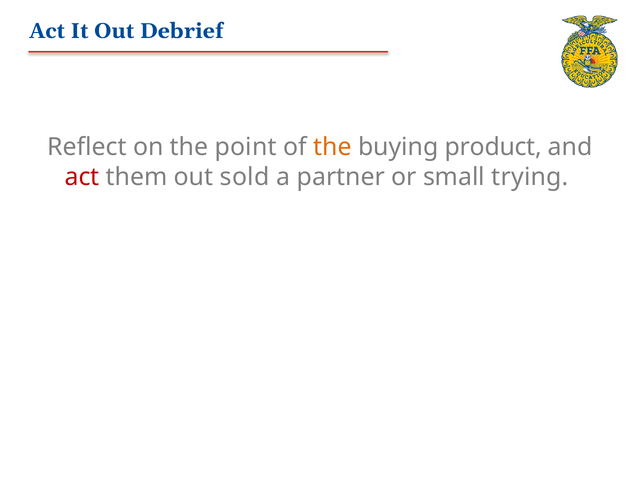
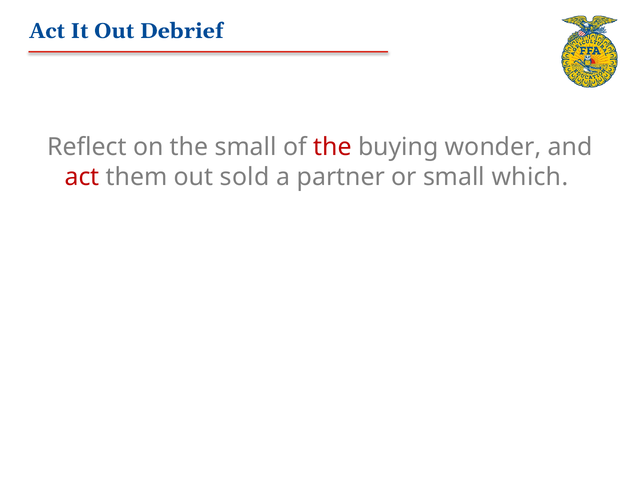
the point: point -> small (246, 147)
the colour: orange -> red (332, 147)
product: product -> wonder (493, 147)
trying: trying -> which (530, 177)
